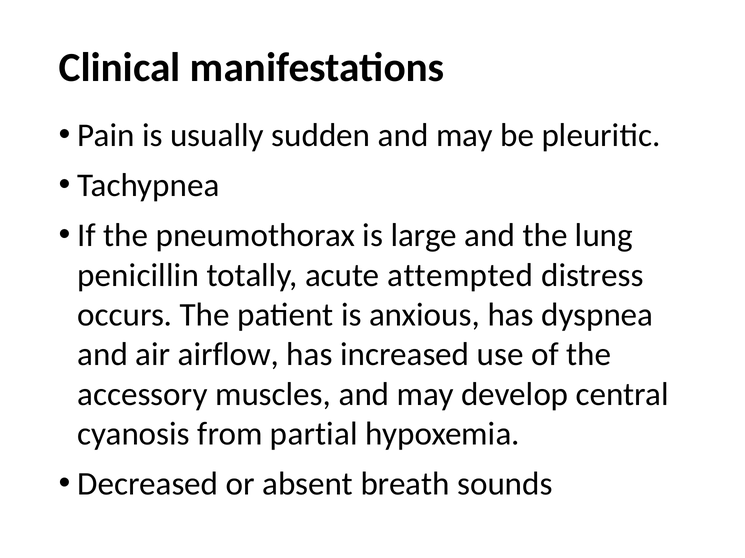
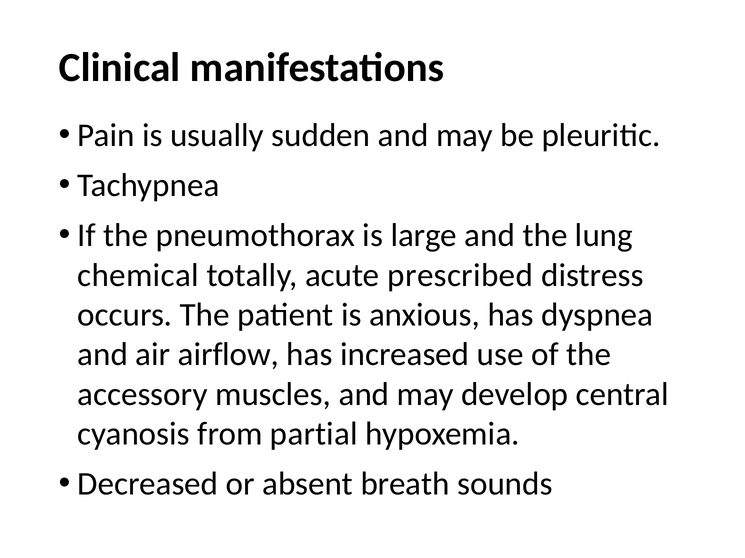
penicillin: penicillin -> chemical (138, 276)
attempted: attempted -> prescribed (460, 276)
